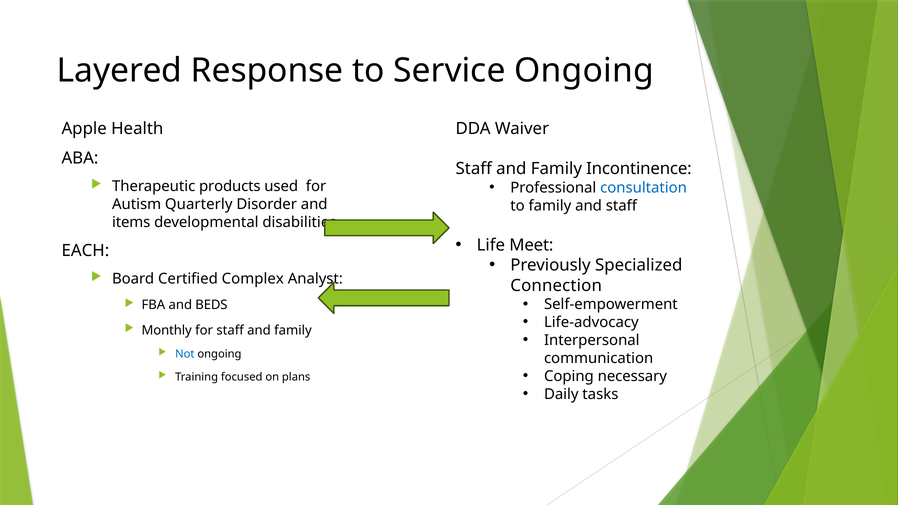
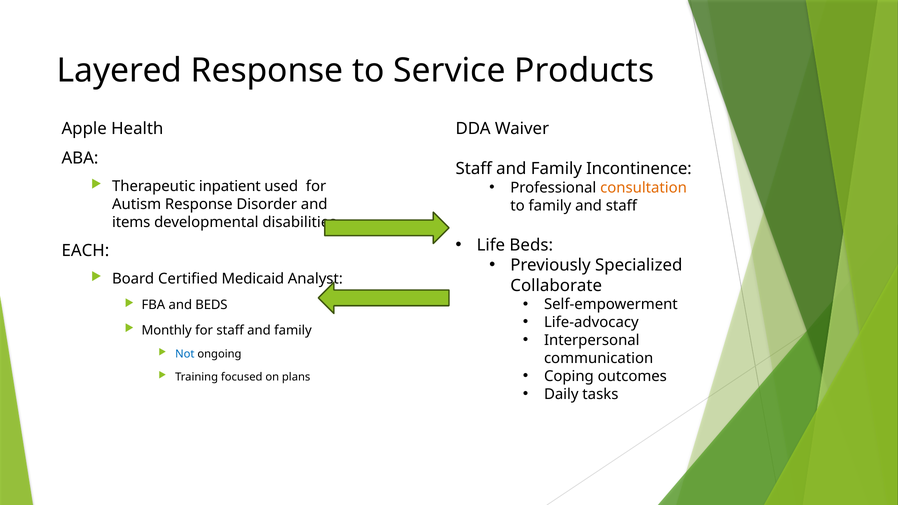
Service Ongoing: Ongoing -> Products (584, 71)
products: products -> inpatient (230, 186)
consultation colour: blue -> orange (644, 188)
Autism Quarterly: Quarterly -> Response (199, 204)
Life Meet: Meet -> Beds (531, 245)
Complex: Complex -> Medicaid (253, 279)
Connection: Connection -> Collaborate (556, 286)
necessary: necessary -> outcomes (632, 376)
